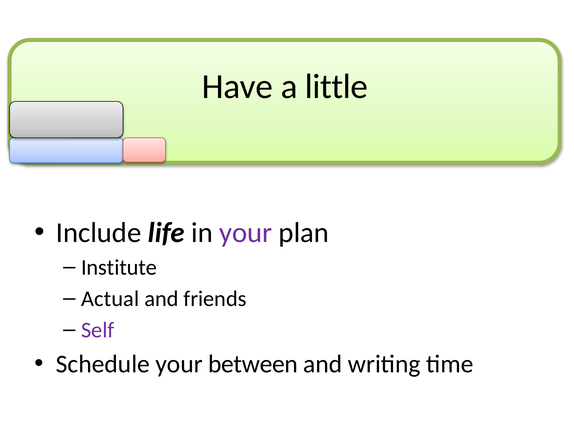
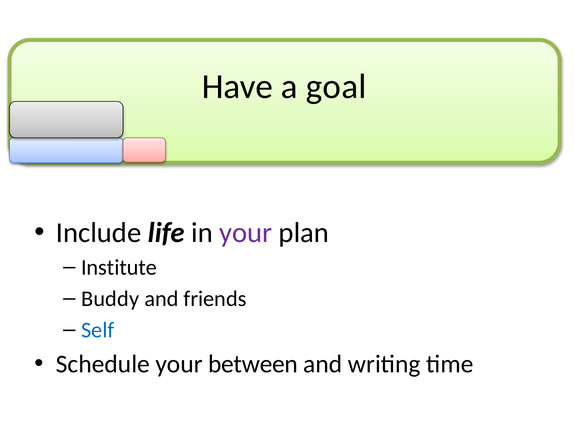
little: little -> goal (336, 86)
Actual: Actual -> Buddy (110, 298)
Self colour: purple -> blue (98, 330)
